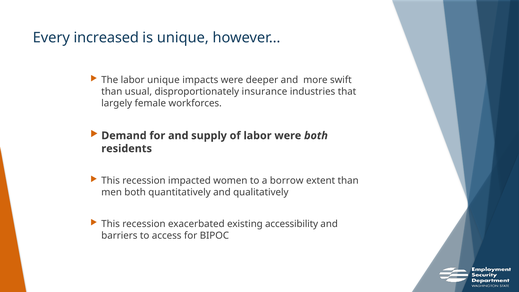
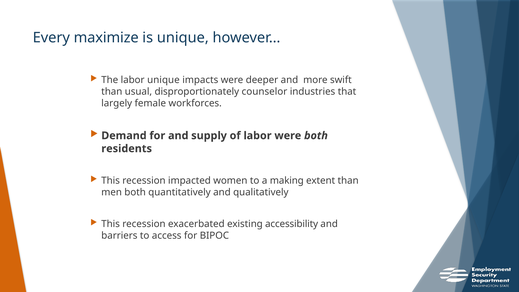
increased: increased -> maximize (106, 38)
insurance: insurance -> counselor (264, 92)
borrow: borrow -> making (287, 181)
